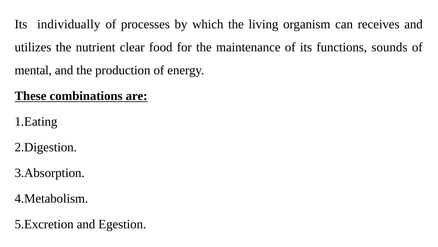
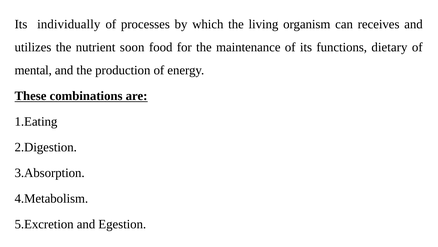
clear: clear -> soon (132, 47)
sounds: sounds -> dietary (389, 47)
